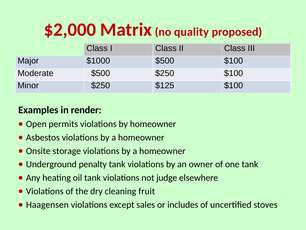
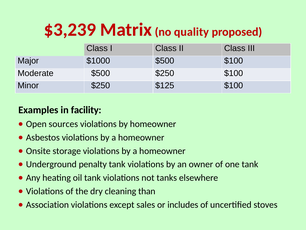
$2,000: $2,000 -> $3,239 (70, 30)
render: render -> facility (86, 110)
permits: permits -> sources (63, 124)
judge: judge -> tanks (167, 177)
fruit: fruit -> than (147, 191)
Haagensen: Haagensen -> Association (47, 204)
